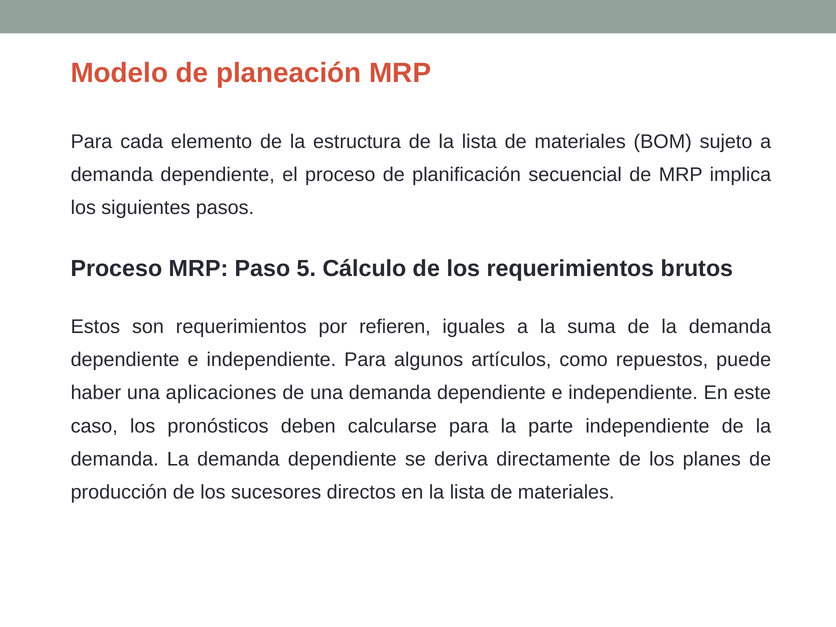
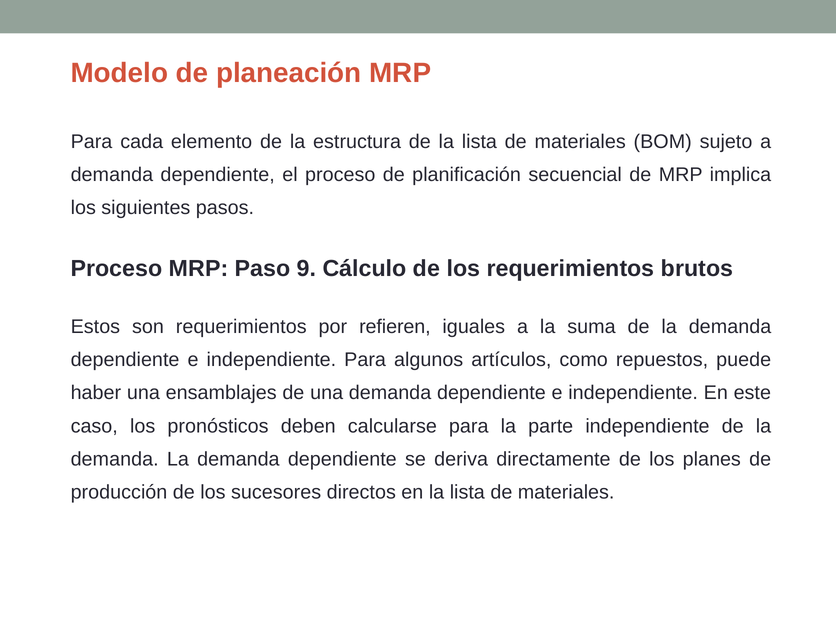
5: 5 -> 9 (306, 268)
aplicaciones: aplicaciones -> ensamblajes (221, 393)
